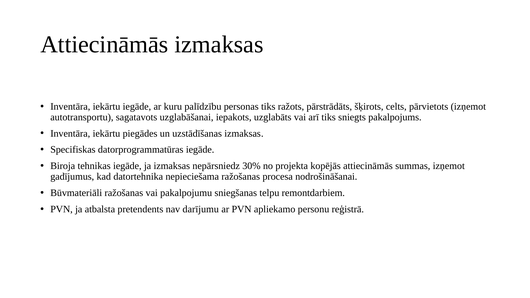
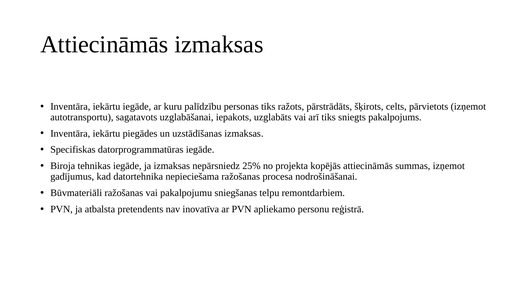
30%: 30% -> 25% (251, 166)
darījumu: darījumu -> inovatīva (201, 209)
